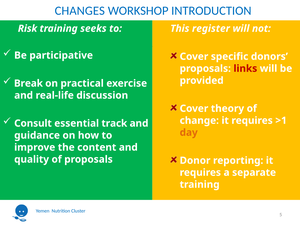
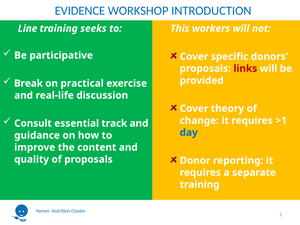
CHANGES: CHANGES -> EVIDENCE (80, 11)
Risk: Risk -> Line (28, 29)
register: register -> workers (211, 29)
day colour: orange -> blue (189, 133)
